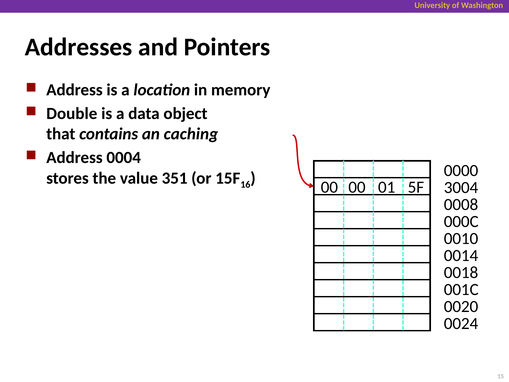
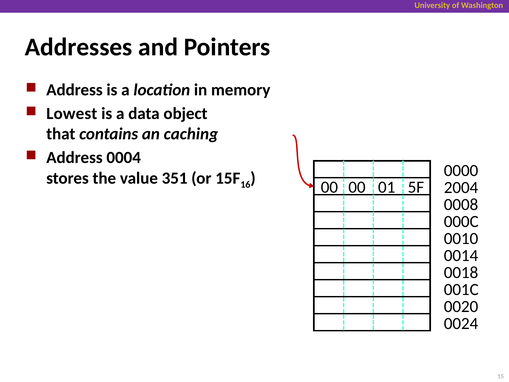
Double: Double -> Lowest (72, 113)
3004: 3004 -> 2004 (461, 188)
